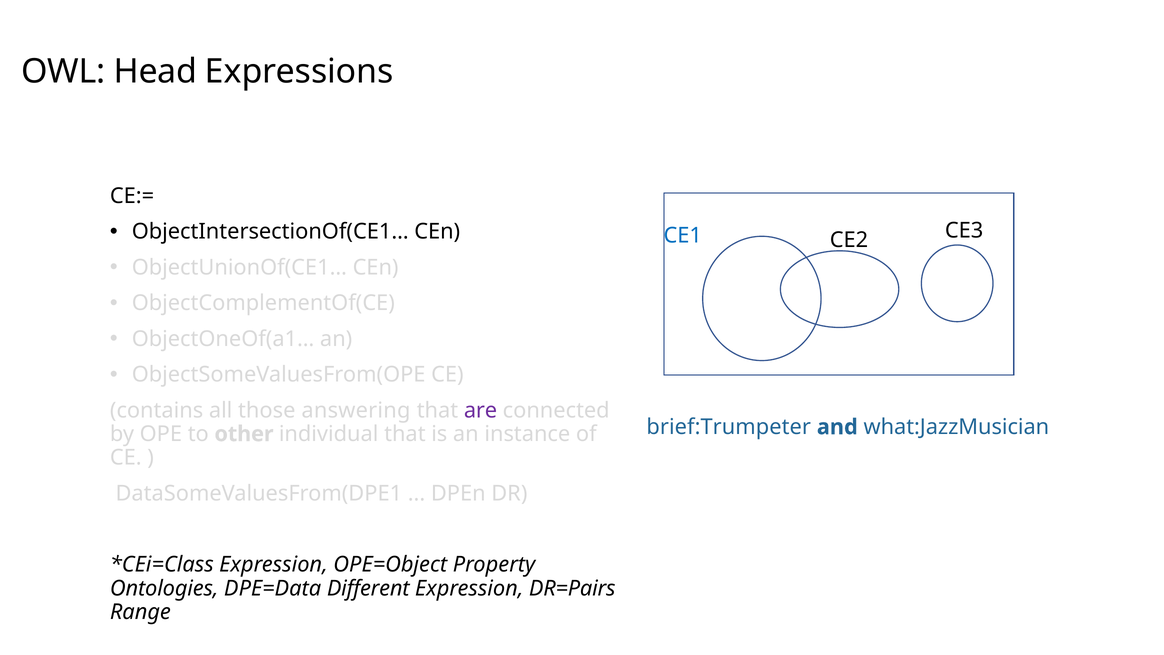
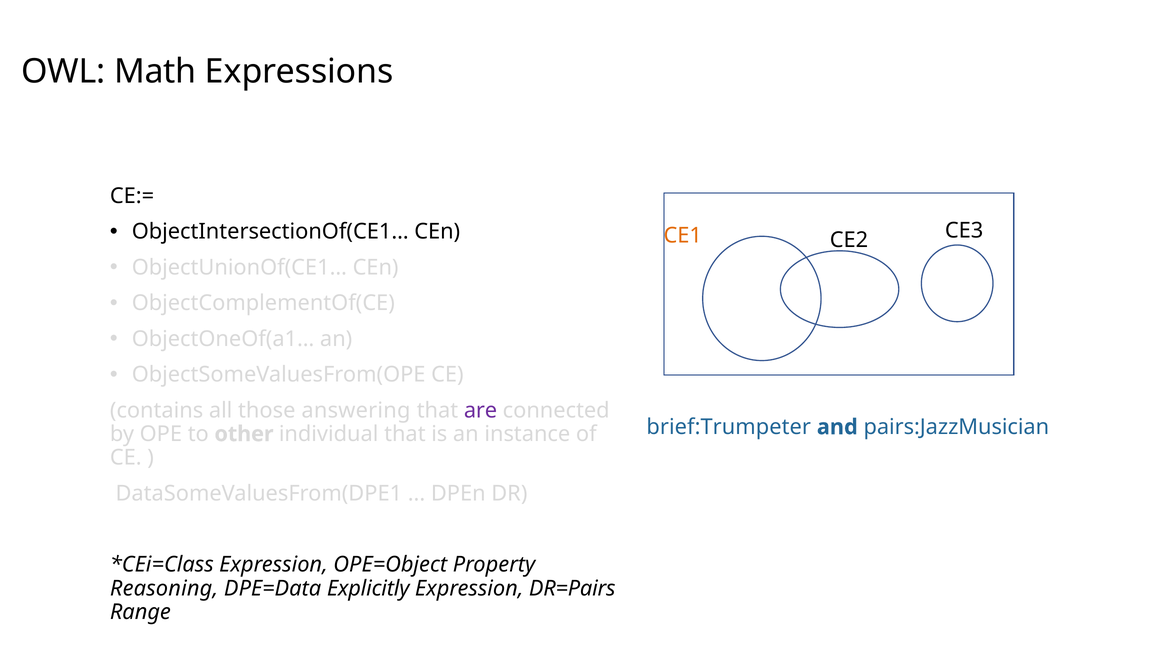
Head: Head -> Math (155, 72)
CE1 colour: blue -> orange (683, 236)
what:JazzMusician: what:JazzMusician -> pairs:JazzMusician (956, 427)
Ontologies: Ontologies -> Reasoning (164, 588)
Different: Different -> Explicitly (368, 588)
